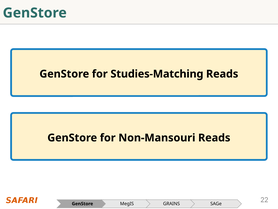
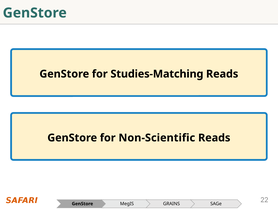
Non-Mansouri: Non-Mansouri -> Non-Scientific (157, 137)
